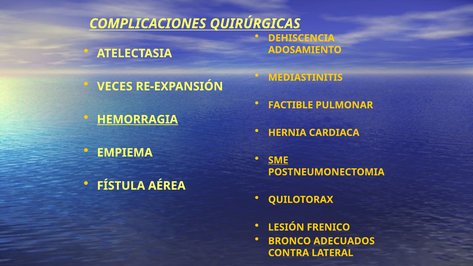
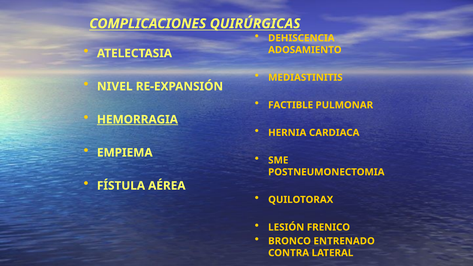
VECES: VECES -> NIVEL (115, 86)
SME underline: present -> none (278, 160)
ADECUADOS: ADECUADOS -> ENTRENADO (344, 241)
